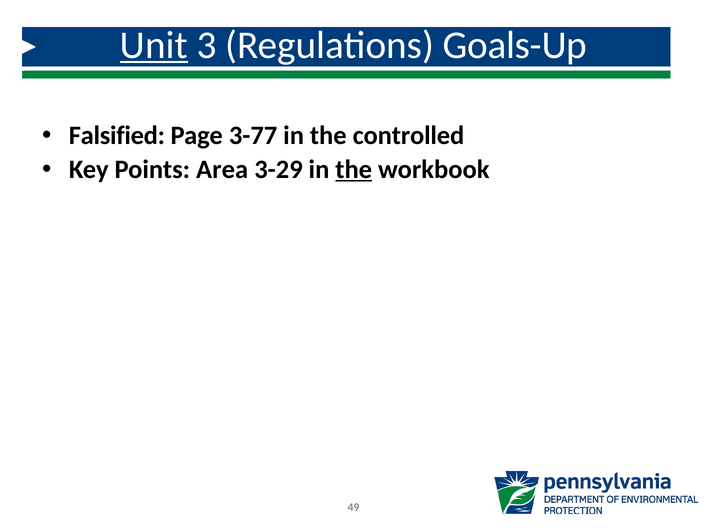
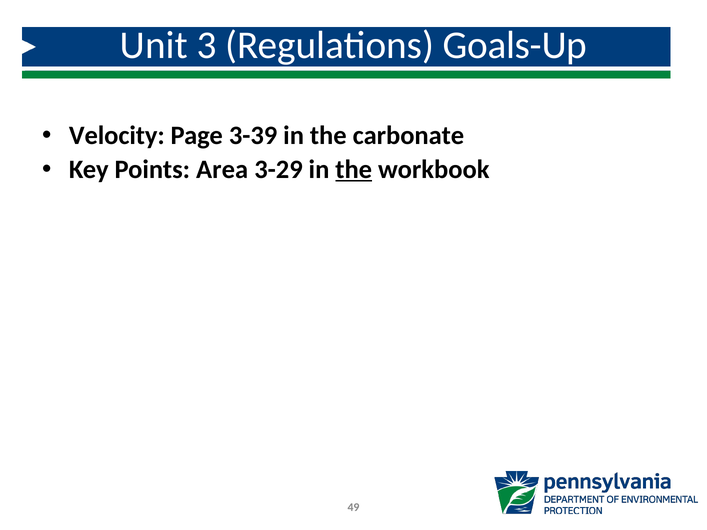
Unit underline: present -> none (154, 45)
Falsified: Falsified -> Velocity (117, 136)
3-77: 3-77 -> 3-39 (253, 136)
controlled: controlled -> carbonate (408, 136)
